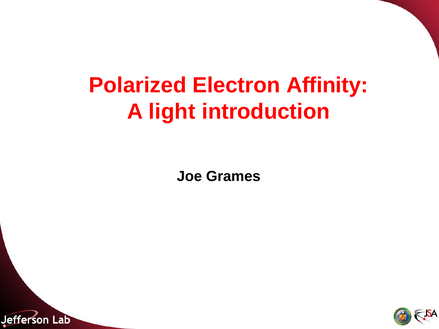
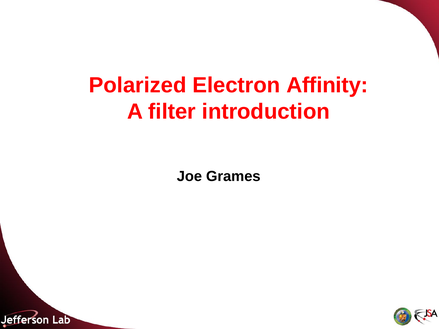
light: light -> filter (172, 112)
